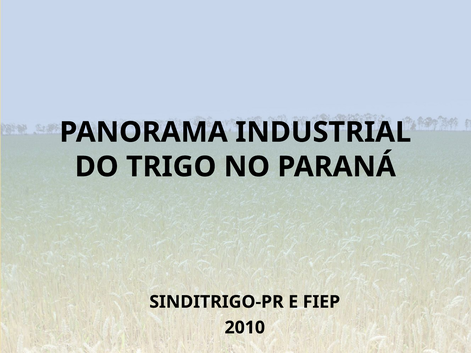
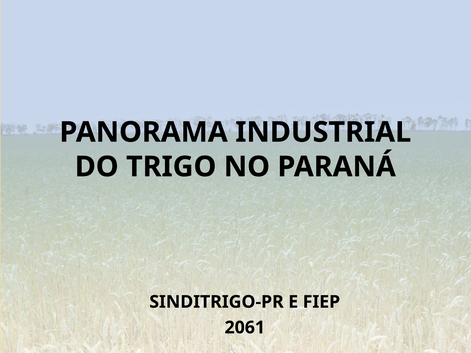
2010: 2010 -> 2061 (245, 328)
